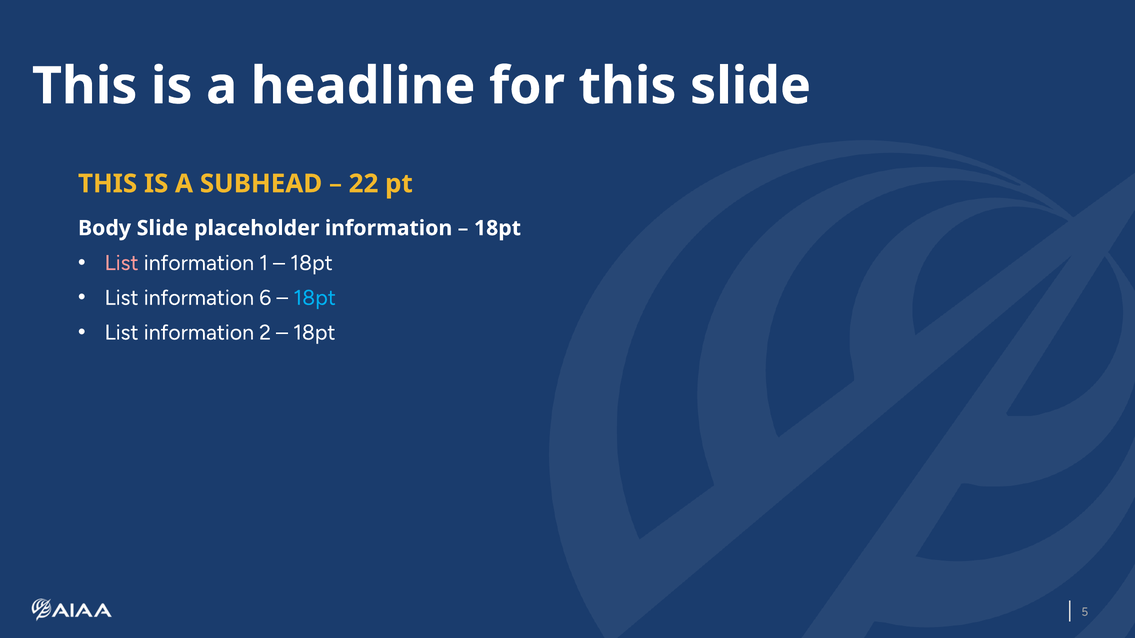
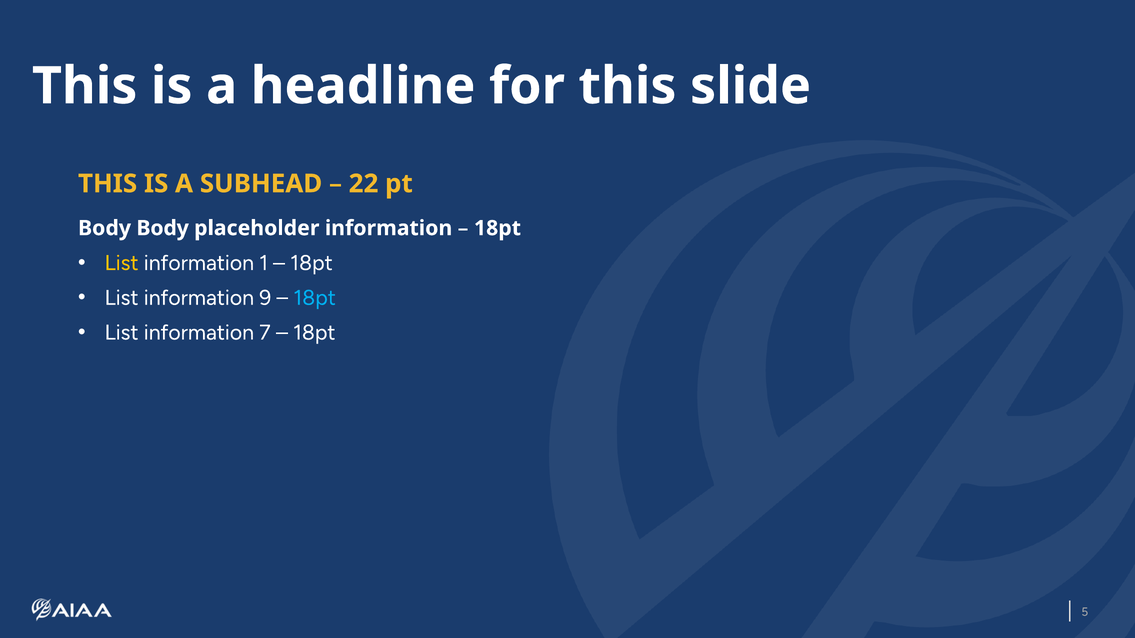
Body Slide: Slide -> Body (163, 228)
List colour: pink -> yellow (122, 263)
6: 6 -> 9 (265, 298)
2: 2 -> 7 (265, 333)
